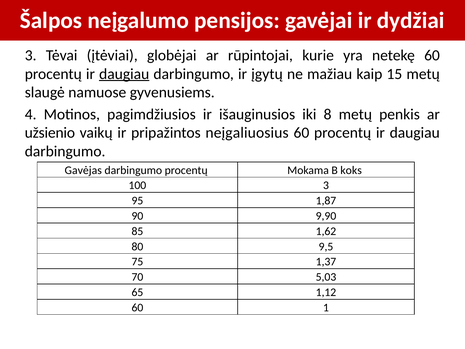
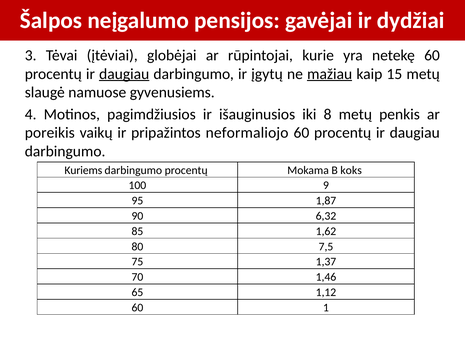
mažiau underline: none -> present (330, 74)
užsienio: užsienio -> poreikis (50, 133)
neįgaliuosius: neįgaliuosius -> neformaliojo (247, 133)
Gavėjas: Gavėjas -> Kuriems (83, 170)
100 3: 3 -> 9 (326, 185)
9,90: 9,90 -> 6,32 (326, 216)
9,5: 9,5 -> 7,5 (326, 246)
5,03: 5,03 -> 1,46 (326, 277)
